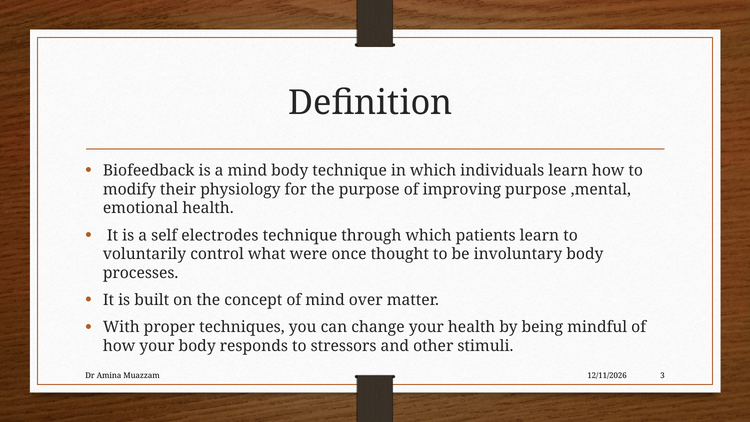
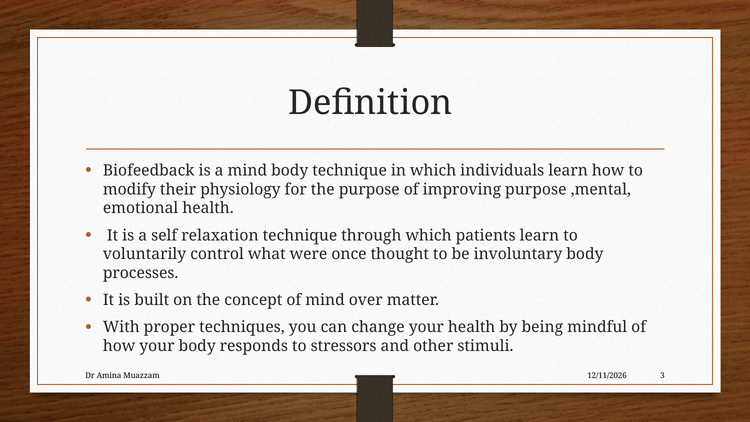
electrodes: electrodes -> relaxation (220, 235)
